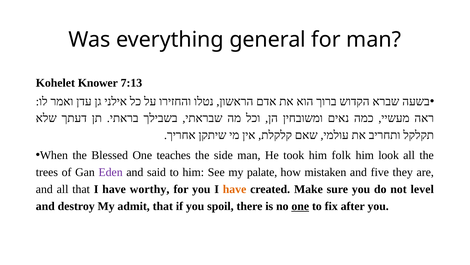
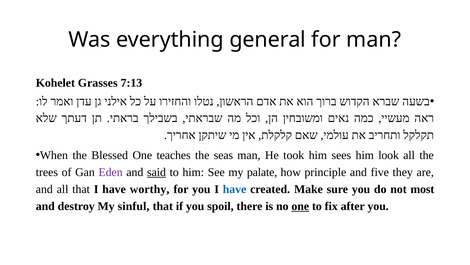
Knower: Knower -> Grasses (98, 83)
side: side -> seas (223, 155)
folk: folk -> sees (341, 155)
said underline: none -> present (156, 172)
mistaken: mistaken -> principle (325, 172)
have colour: orange -> blue (235, 189)
level: level -> most (422, 189)
admit: admit -> sinful (134, 206)
